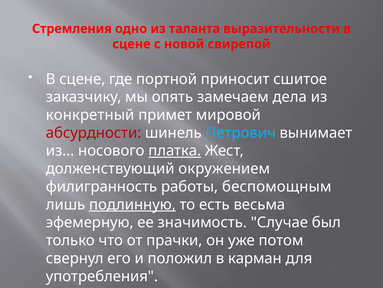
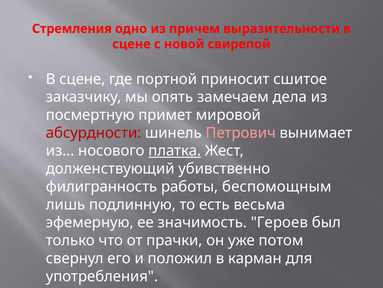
таланта: таланта -> причем (194, 29)
конкретный: конкретный -> посмертную (90, 115)
Петрович colour: light blue -> pink (241, 133)
окружением: окружением -> убивственно (224, 168)
подлинную underline: present -> none (132, 204)
Случае: Случае -> Героев (279, 222)
